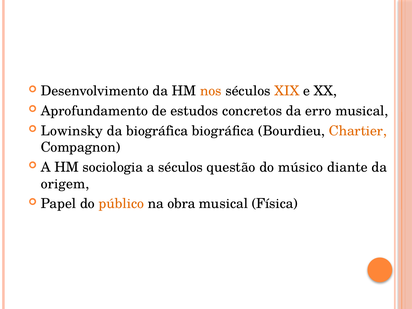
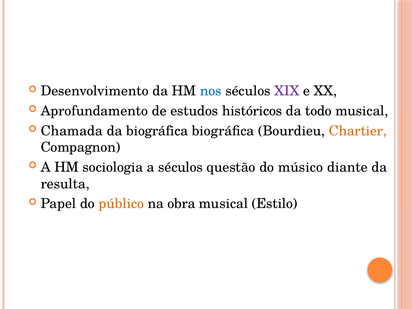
nos colour: orange -> blue (211, 91)
XIX colour: orange -> purple (287, 91)
concretos: concretos -> históricos (252, 111)
erro: erro -> todo (318, 111)
Lowinsky: Lowinsky -> Chamada (72, 131)
origem: origem -> resulta (65, 184)
Física: Física -> Estilo (275, 204)
